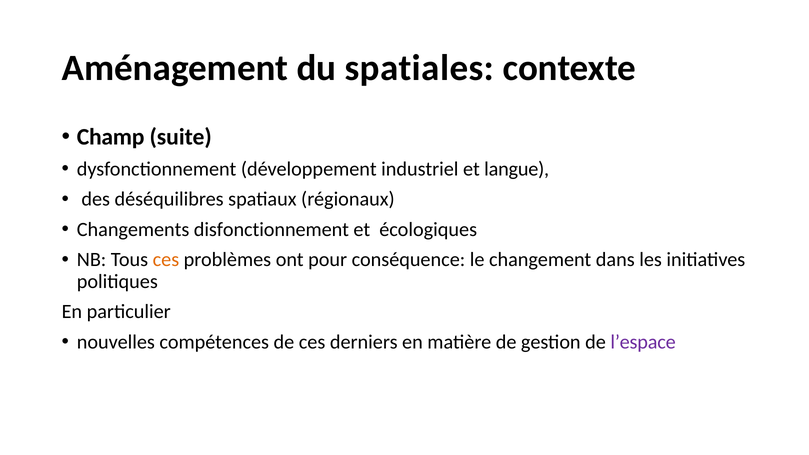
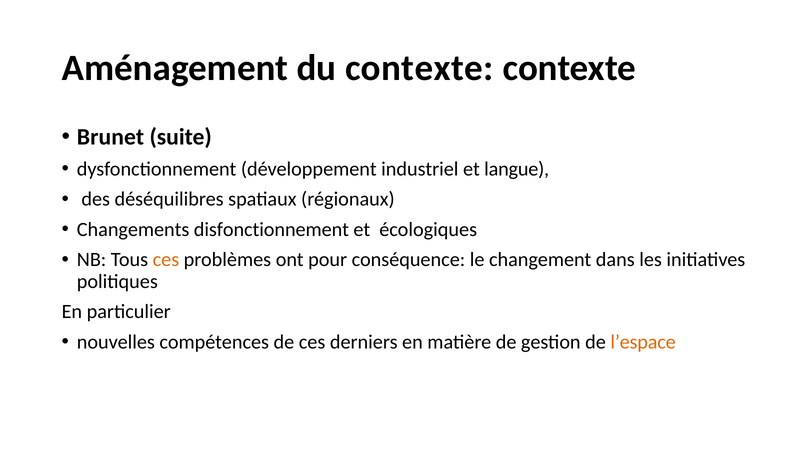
du spatiales: spatiales -> contexte (419, 68)
Champ: Champ -> Brunet (110, 137)
l’espace colour: purple -> orange (643, 342)
